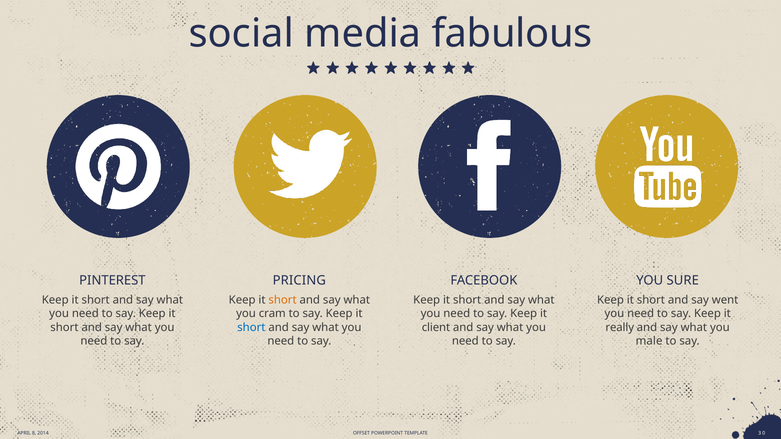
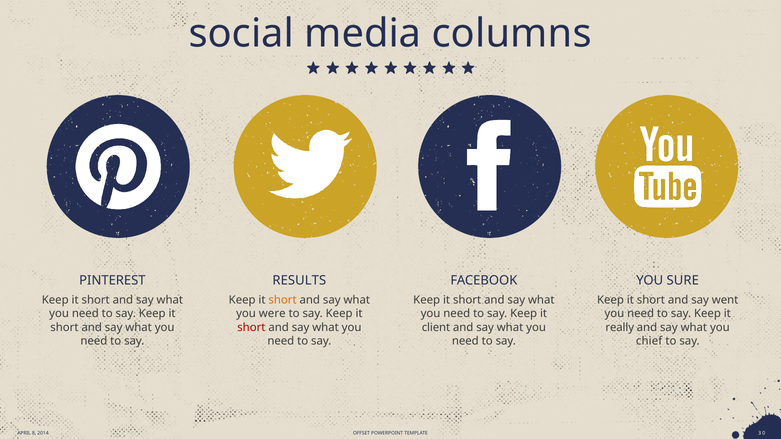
fabulous: fabulous -> columns (512, 34)
PRICING: PRICING -> RESULTS (299, 281)
cram: cram -> were (272, 314)
short colour: blue -> red (251, 328)
male: male -> chief (649, 341)
